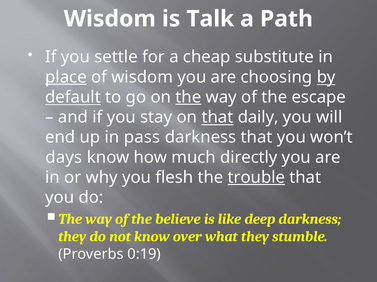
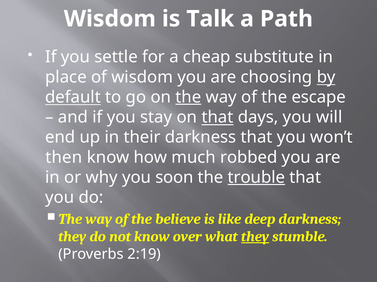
place underline: present -> none (66, 77)
daily: daily -> days (258, 117)
pass: pass -> their (142, 138)
days: days -> then (64, 158)
directly: directly -> robbed (249, 158)
flesh: flesh -> soon (174, 178)
they underline: none -> present (255, 237)
0:19: 0:19 -> 2:19 (144, 255)
